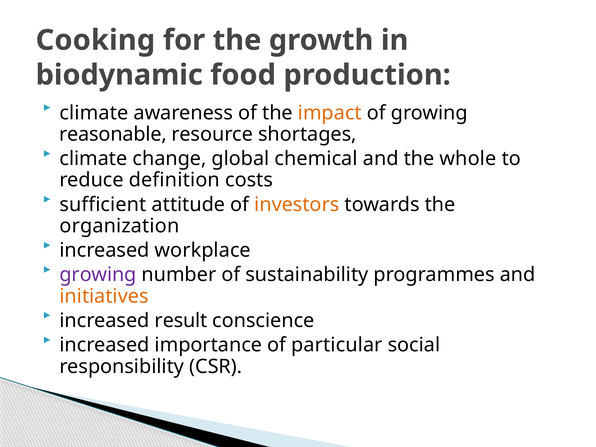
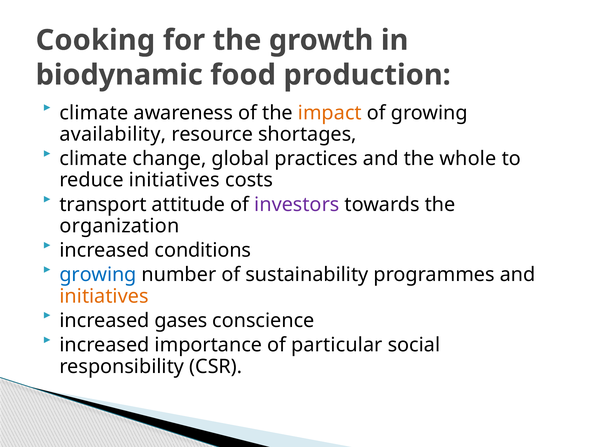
reasonable: reasonable -> availability (113, 134)
chemical: chemical -> practices (316, 159)
reduce definition: definition -> initiatives (174, 180)
sufficient: sufficient -> transport (103, 205)
investors colour: orange -> purple (297, 205)
workplace: workplace -> conditions (203, 250)
growing colour: purple -> blue (98, 275)
result: result -> gases (181, 321)
